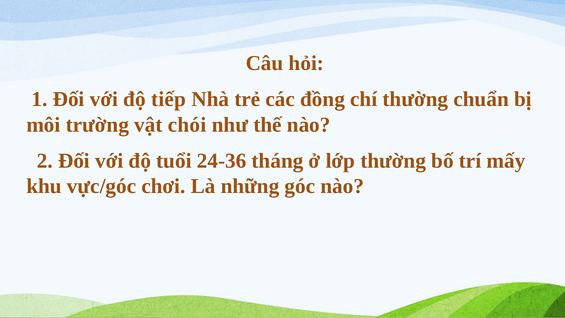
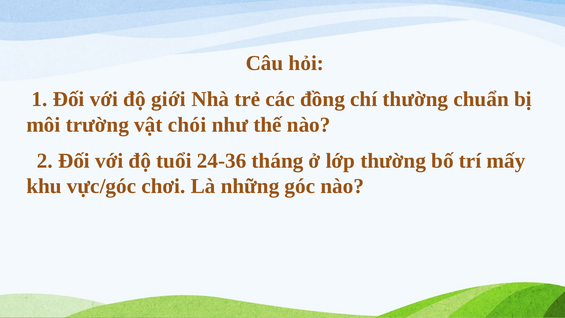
tiếp: tiếp -> giới (168, 99)
